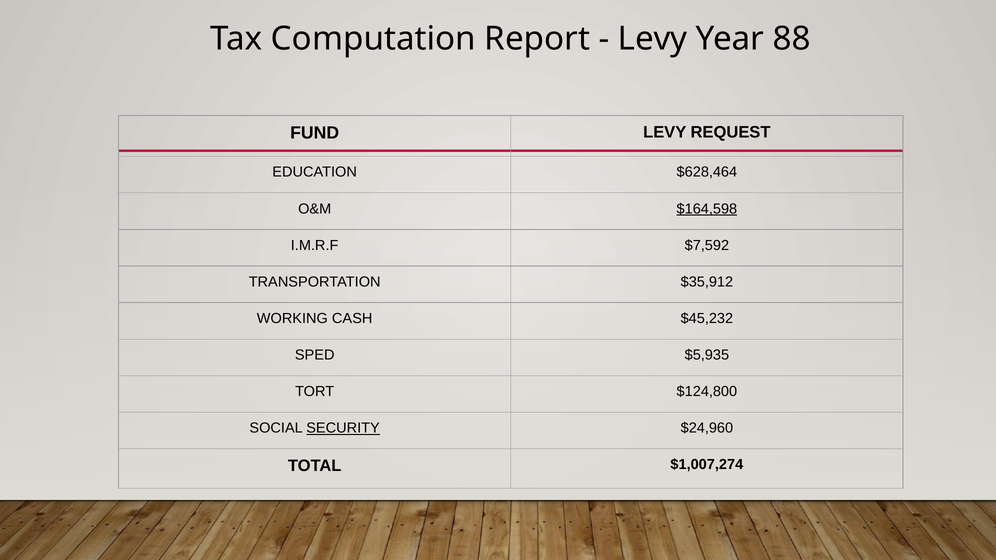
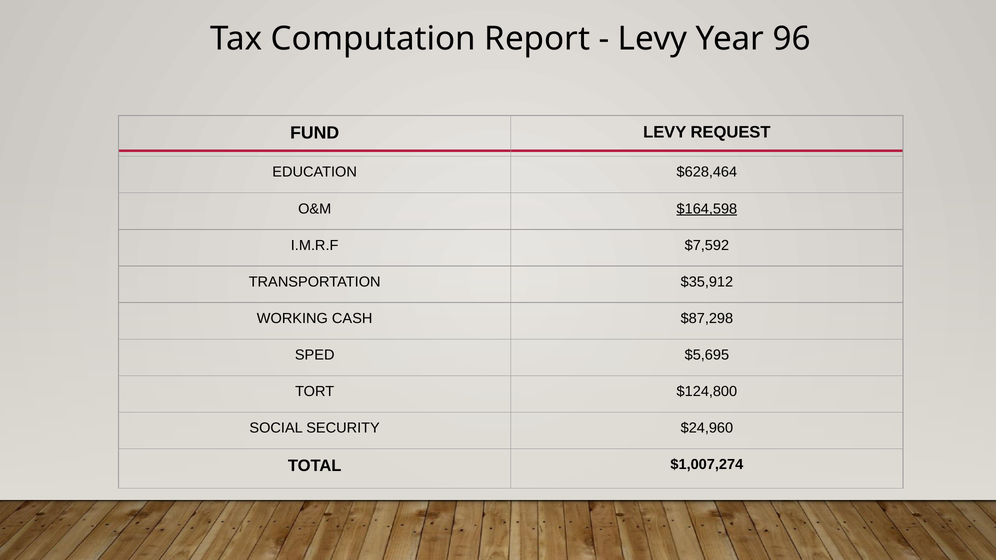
88: 88 -> 96 (792, 39)
$45,232: $45,232 -> $87,298 (707, 319)
$5,935: $5,935 -> $5,695 (707, 355)
SECURITY underline: present -> none (343, 428)
